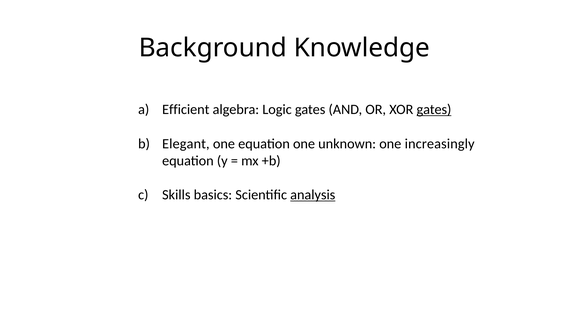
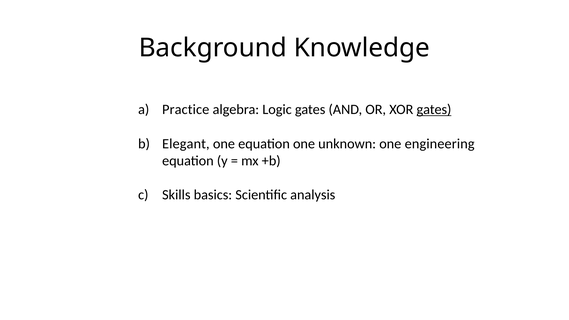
Efficient: Efficient -> Practice (186, 110)
increasingly: increasingly -> engineering (440, 144)
analysis underline: present -> none (313, 195)
